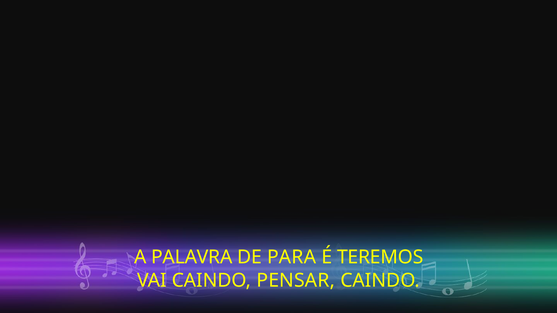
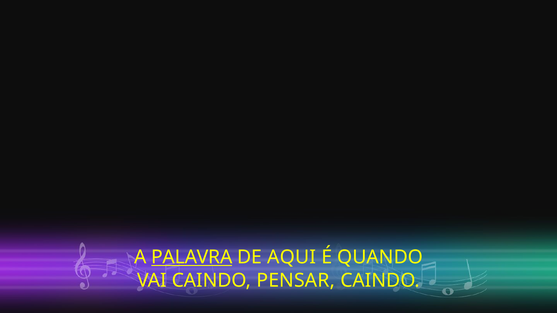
PALAVRA underline: none -> present (192, 257)
PARA: PARA -> AQUI (292, 257)
TEREMOS: TEREMOS -> QUANDO (380, 257)
